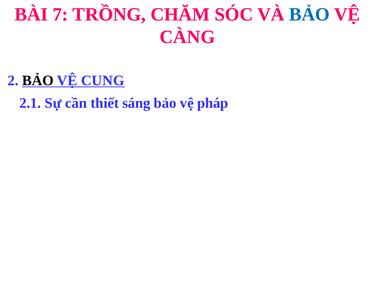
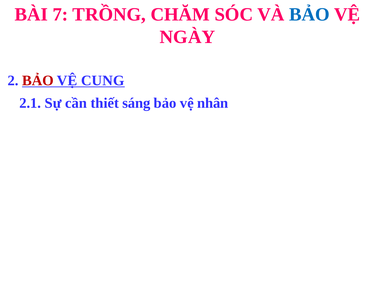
CÀNG: CÀNG -> NGÀY (187, 37)
BẢO colour: black -> red (38, 81)
pháp: pháp -> nhân (213, 103)
